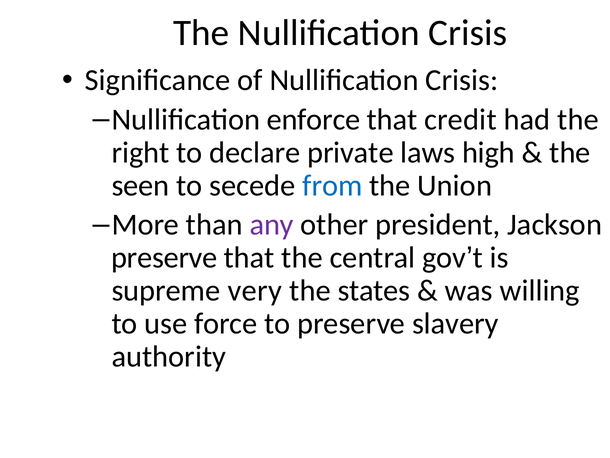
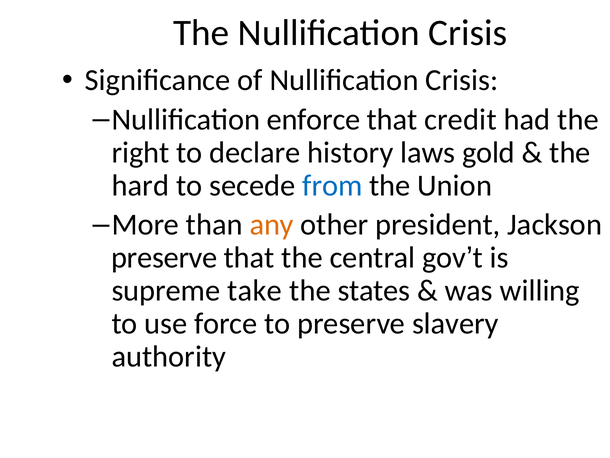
private: private -> history (350, 152)
high: high -> gold (489, 152)
seen: seen -> hard (140, 185)
any colour: purple -> orange (272, 224)
very: very -> take (255, 290)
